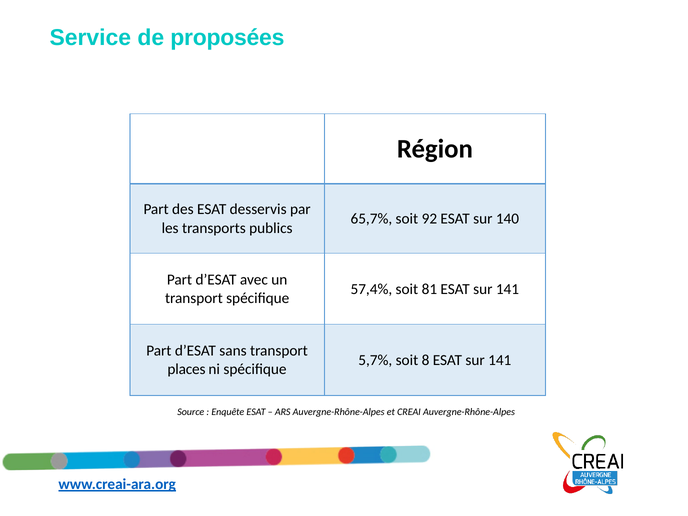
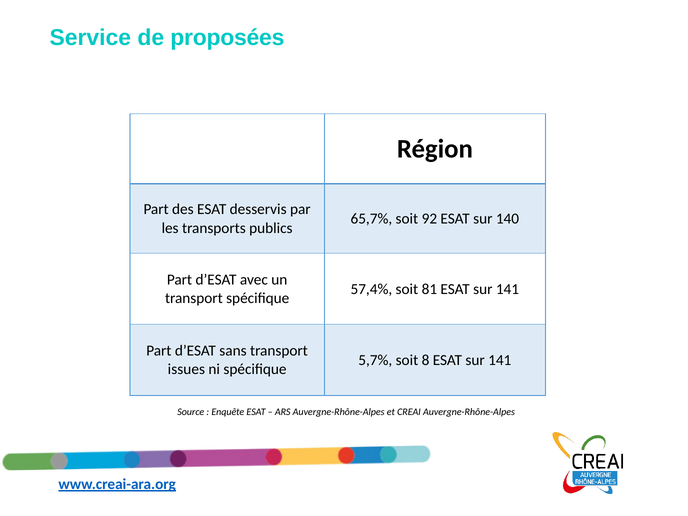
places: places -> issues (186, 369)
